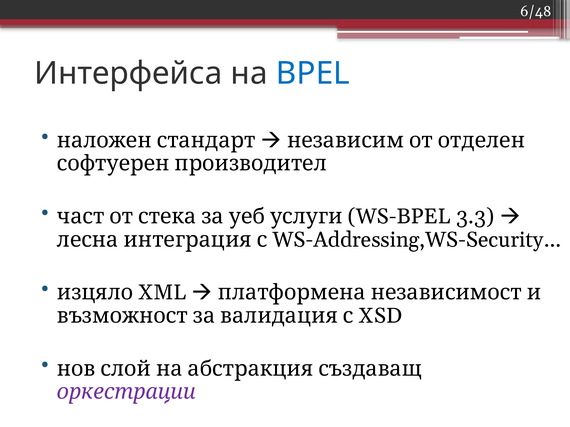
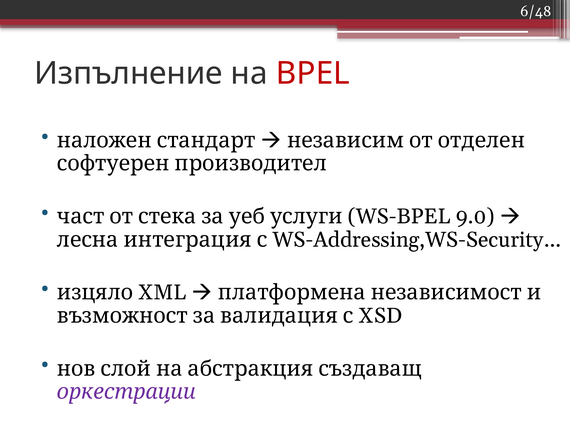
Интерфейса: Интерфейса -> Изпълнение (128, 73)
BPEL colour: blue -> red (313, 73)
3.3: 3.3 -> 9.0 (475, 217)
